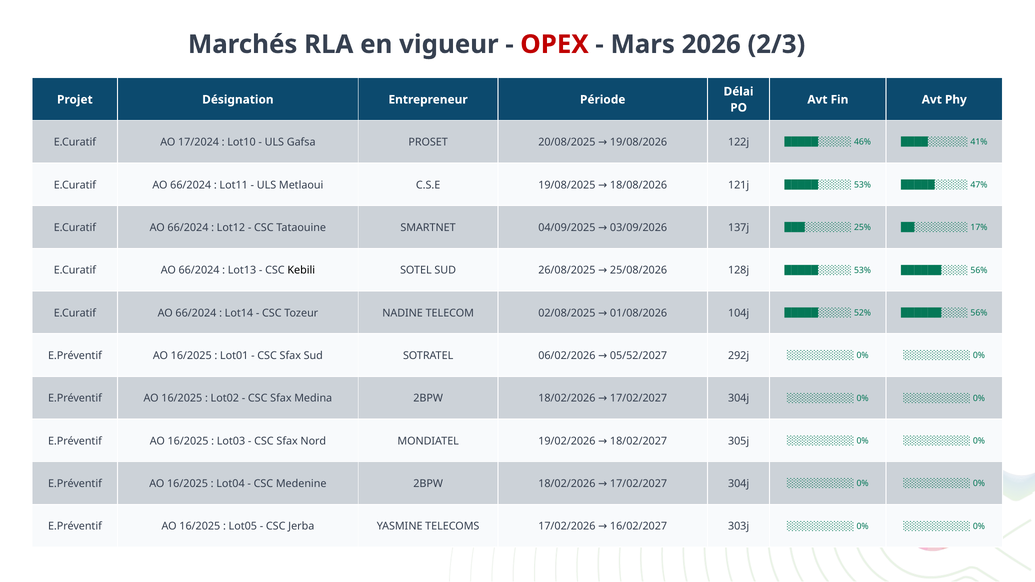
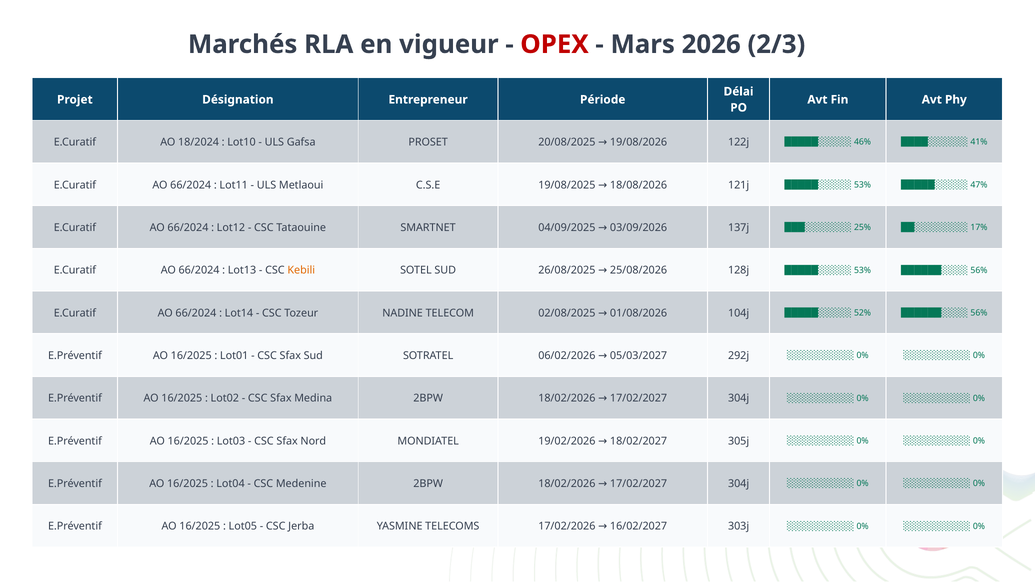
17/2024: 17/2024 -> 18/2024 (199, 142)
Kebili colour: black -> orange (301, 270)
05/52/2027: 05/52/2027 -> 05/03/2027 (639, 356)
